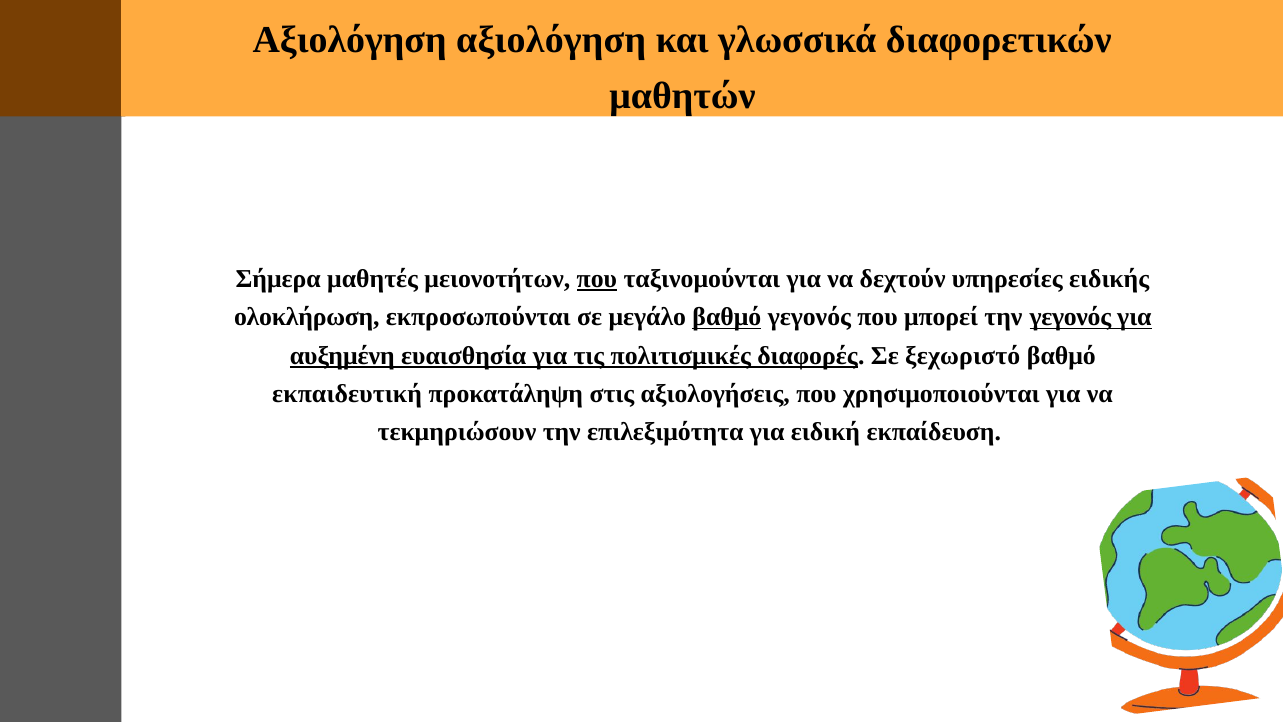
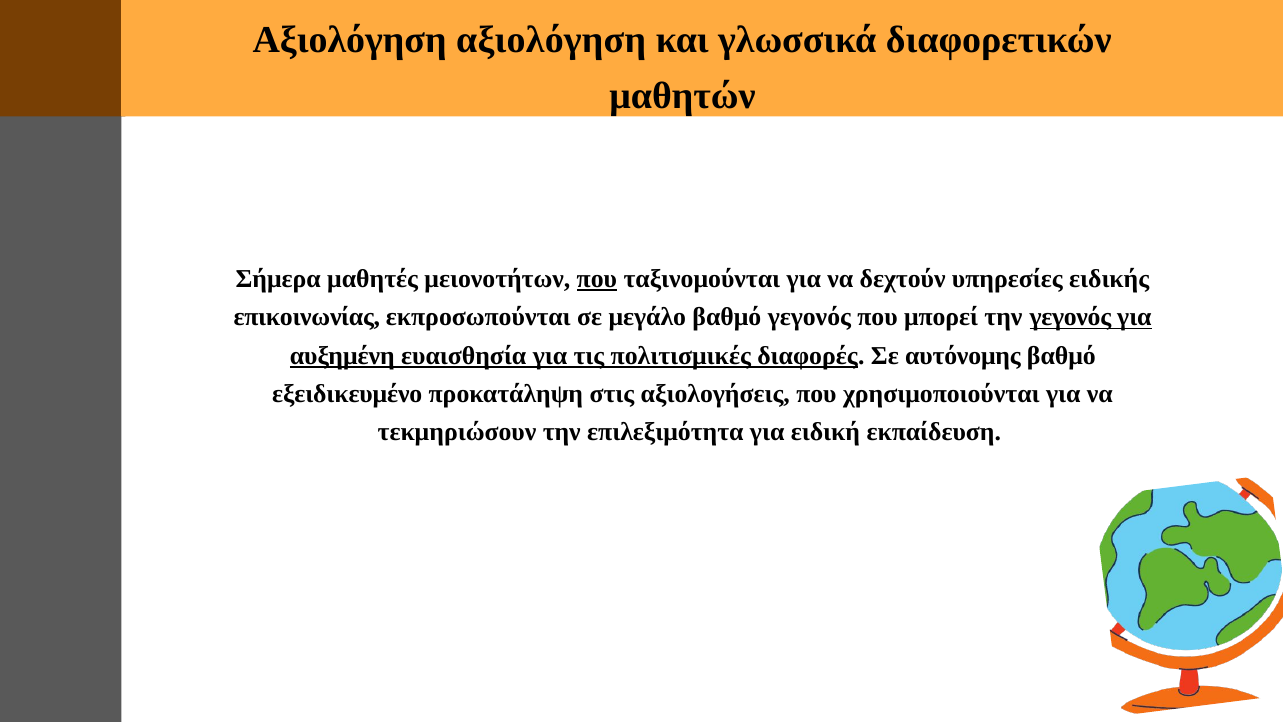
ολοκλήρωση: ολοκλήρωση -> επικοινωνίας (307, 317)
βαθμό underline: present -> none (727, 317)
ξεχωριστό: ξεχωριστό -> αυτόνομης (963, 356)
εκπαιδευτική: εκπαιδευτική -> εξειδικευμένο (347, 394)
